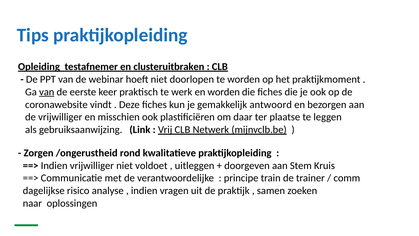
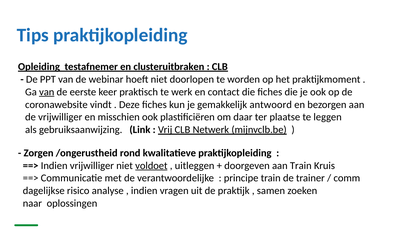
en worden: worden -> contact (224, 92)
voldoet underline: none -> present (151, 165)
aan Stem: Stem -> Train (301, 165)
